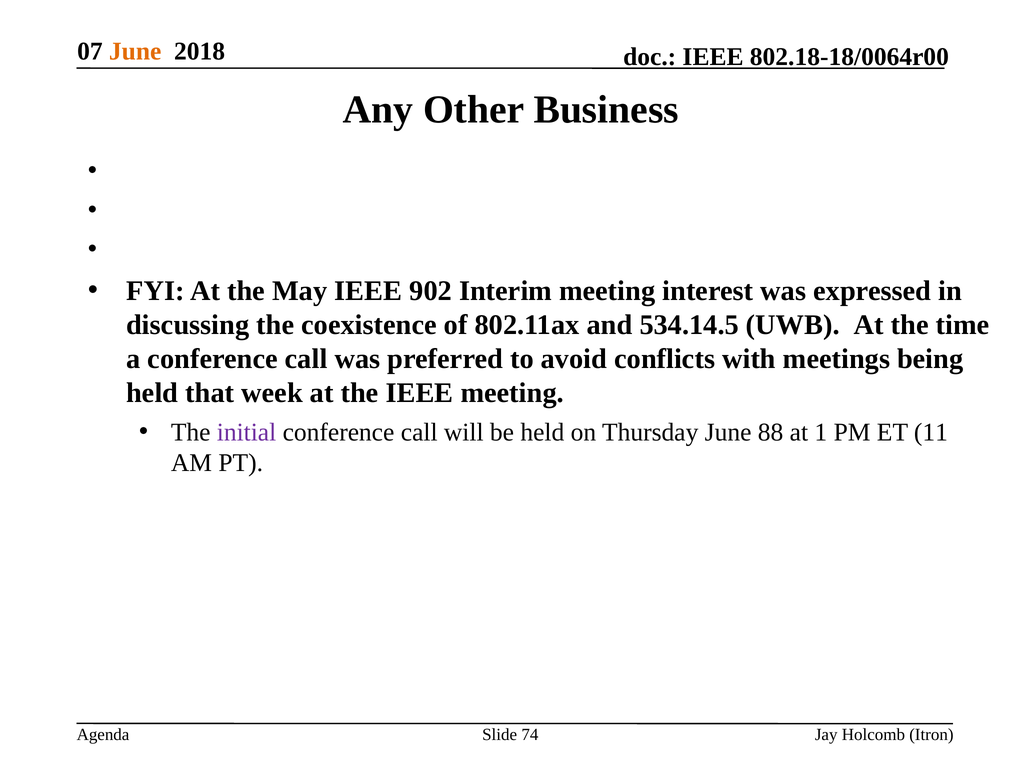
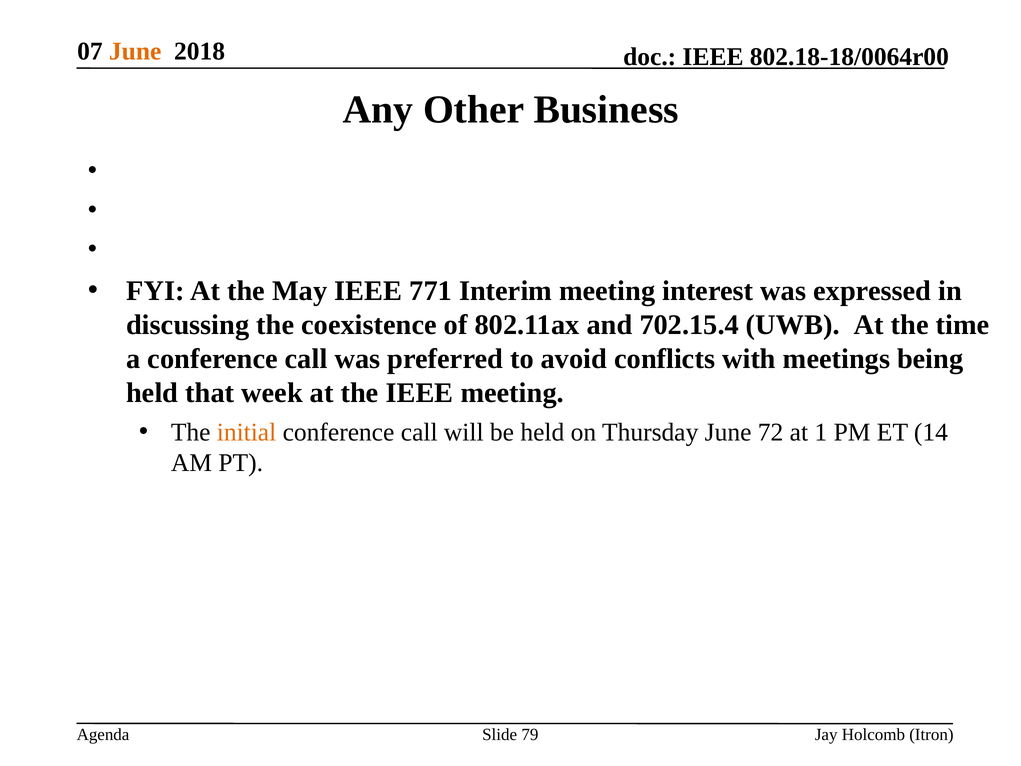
902: 902 -> 771 (431, 291)
534.14.5: 534.14.5 -> 702.15.4 (689, 325)
initial colour: purple -> orange (247, 432)
88: 88 -> 72 (771, 432)
11: 11 -> 14 (931, 432)
74: 74 -> 79 (530, 734)
